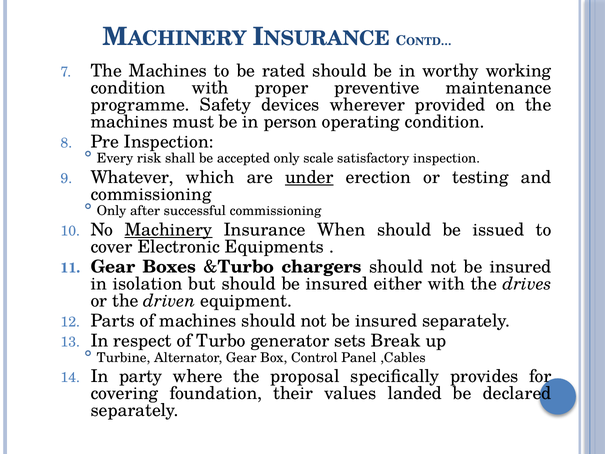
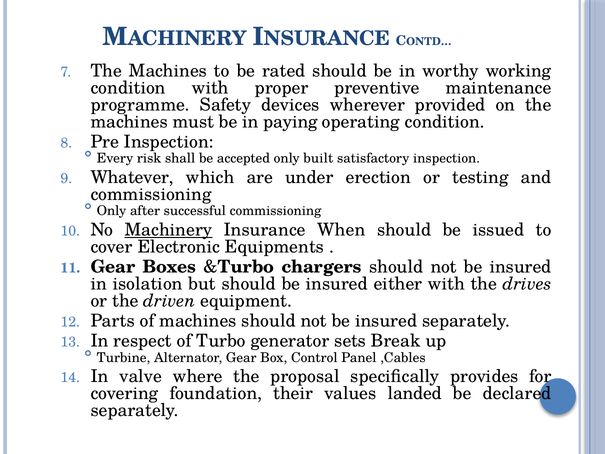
person: person -> paying (290, 122)
scale: scale -> built (318, 158)
under underline: present -> none (309, 177)
party: party -> valve (141, 376)
